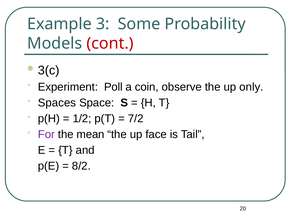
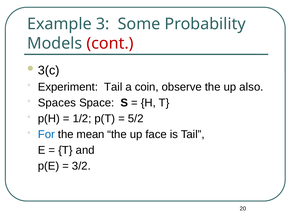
Experiment Poll: Poll -> Tail (113, 87)
only: only -> also (251, 87)
7/2: 7/2 -> 5/2 (136, 118)
For colour: purple -> blue (46, 134)
8/2: 8/2 -> 3/2 (81, 166)
